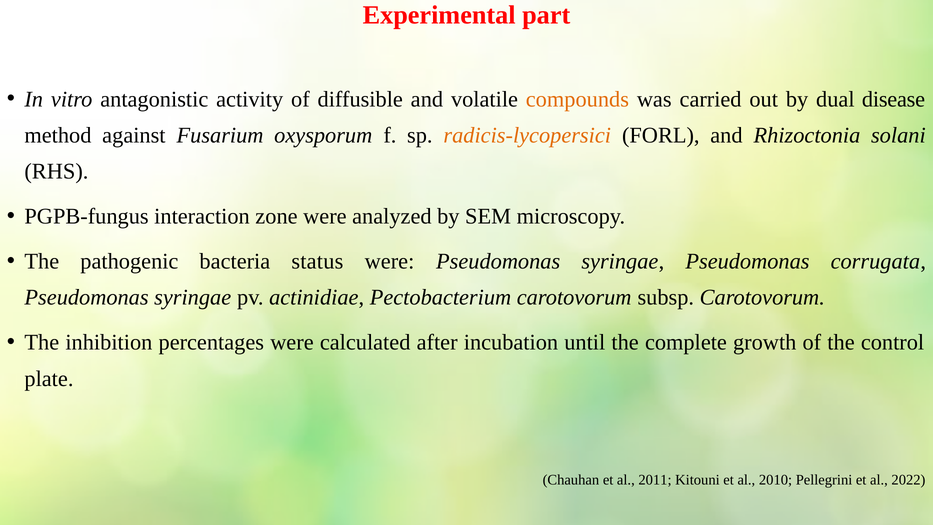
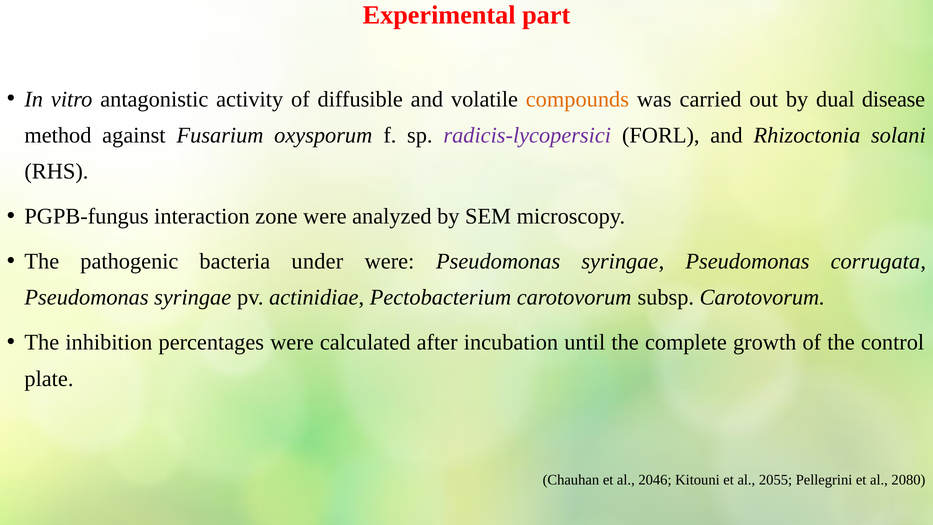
radicis-lycopersici colour: orange -> purple (527, 135)
status: status -> under (317, 261)
2011: 2011 -> 2046 (655, 480)
2010: 2010 -> 2055 (776, 480)
2022: 2022 -> 2080 (908, 480)
